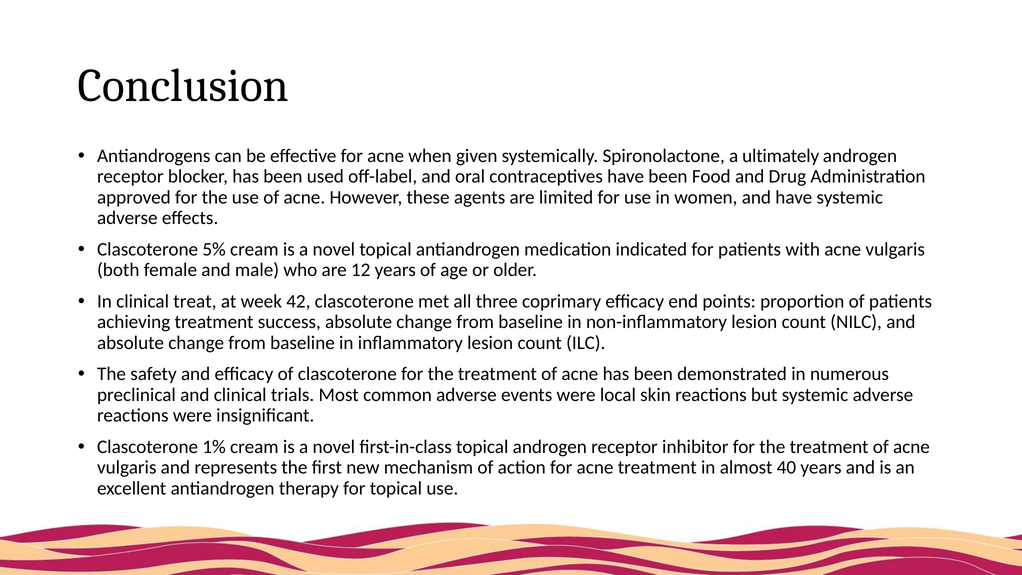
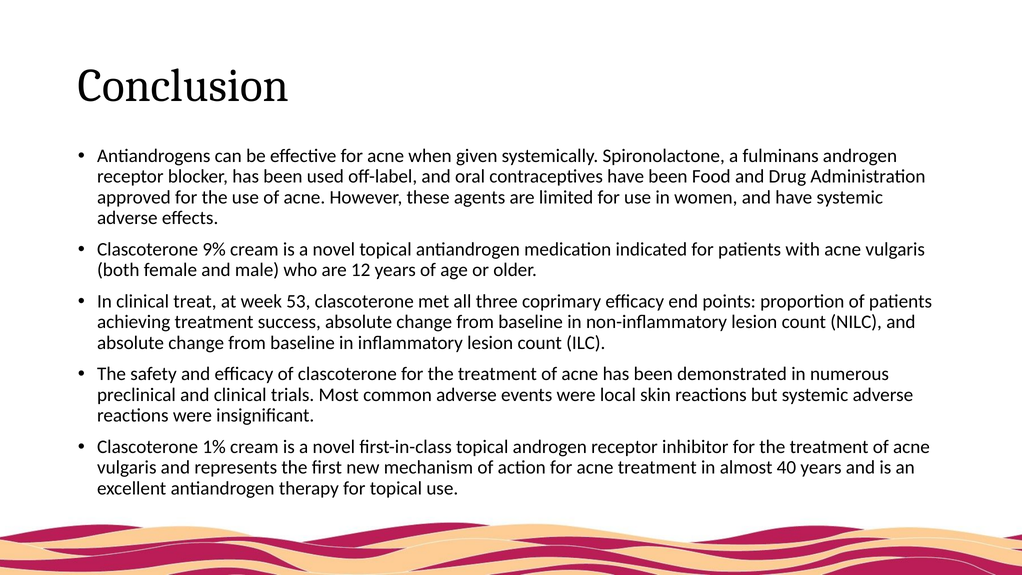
ultimately: ultimately -> fulminans (781, 156)
5%: 5% -> 9% (214, 249)
42: 42 -> 53 (298, 301)
